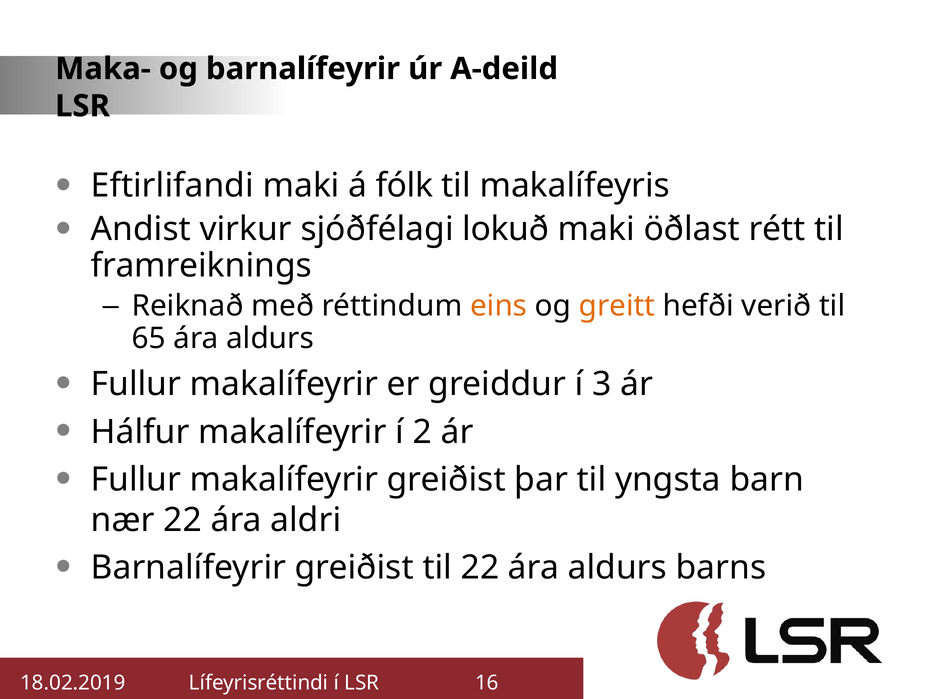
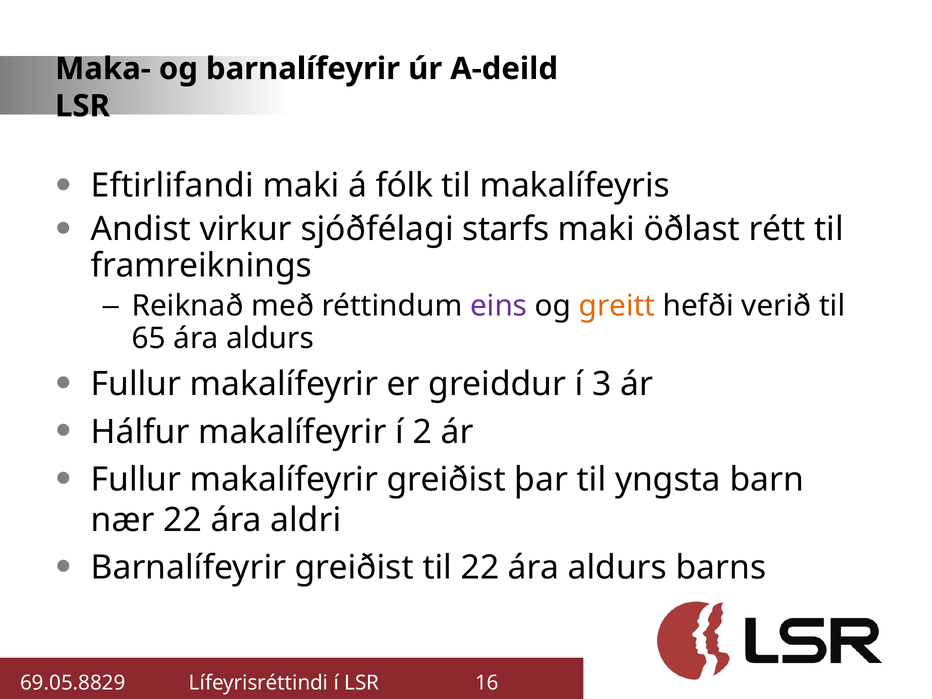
lokuð: lokuð -> starfs (506, 229)
eins colour: orange -> purple (499, 306)
18.02.2019: 18.02.2019 -> 69.05.8829 (73, 683)
